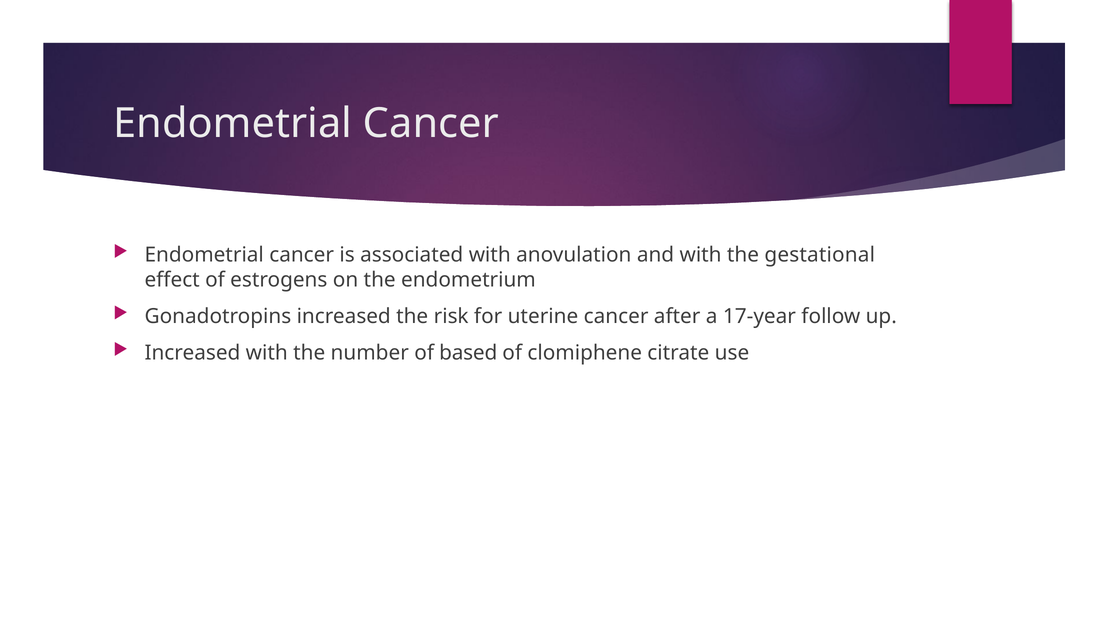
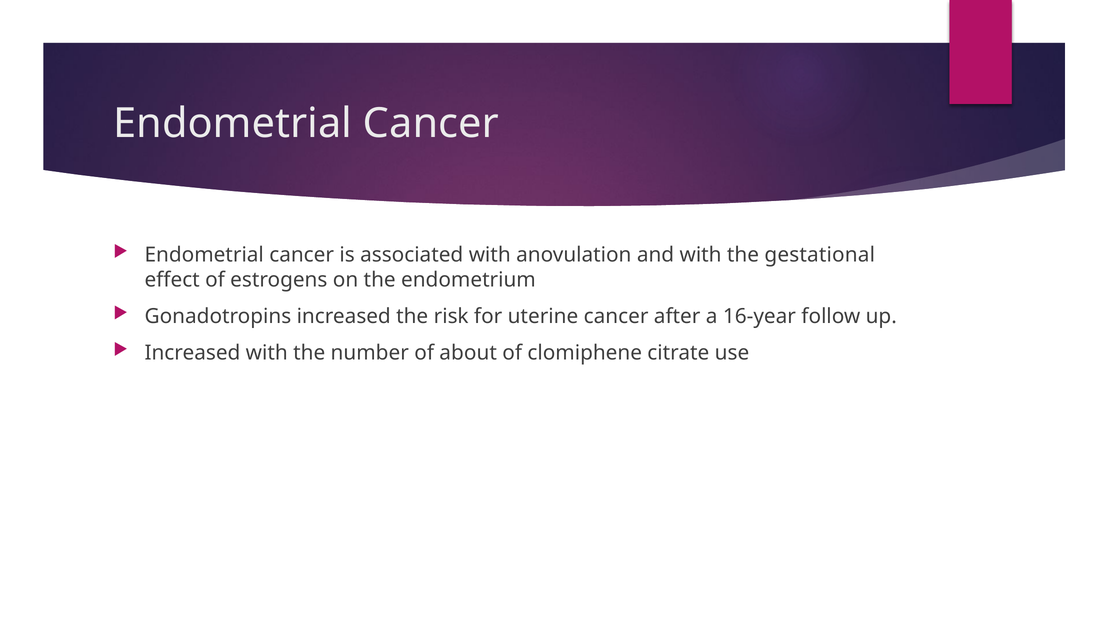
17-year: 17-year -> 16-year (759, 316)
based: based -> about (468, 353)
